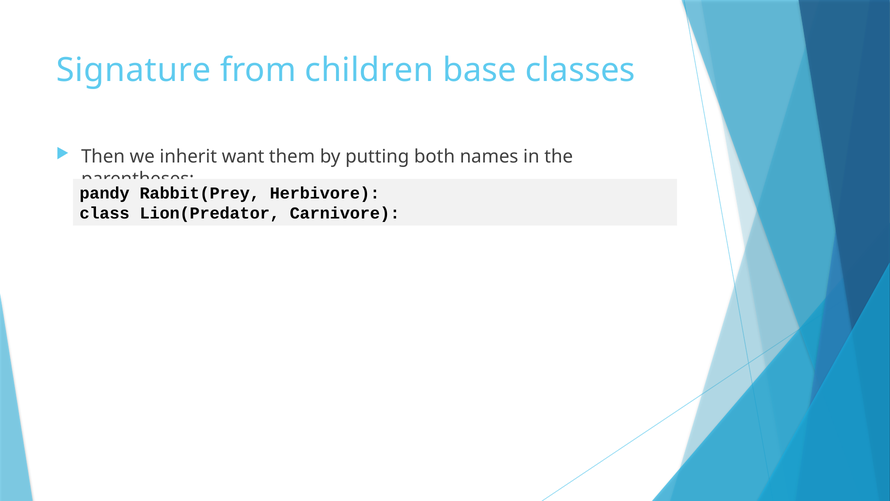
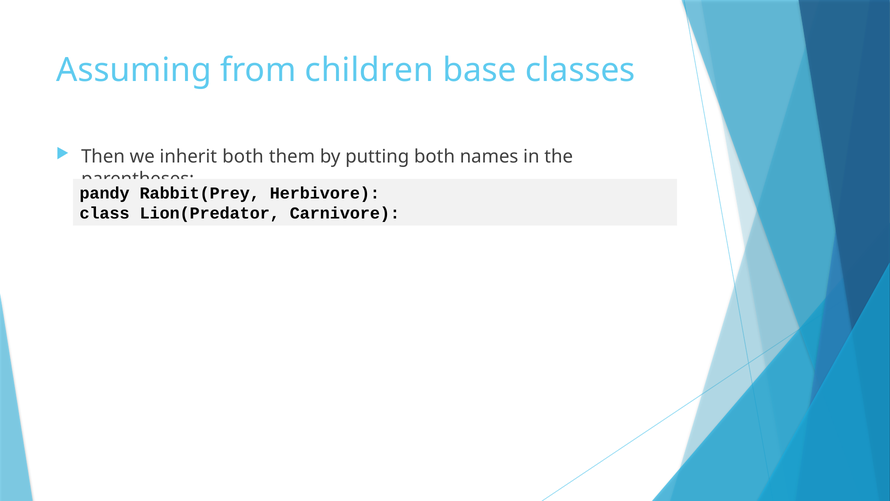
Signature: Signature -> Assuming (134, 70)
inherit want: want -> both (243, 157)
